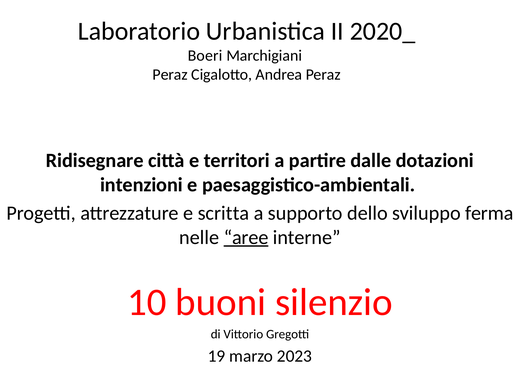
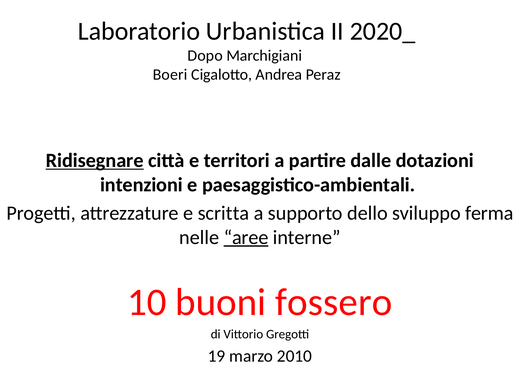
Boeri: Boeri -> Dopo (205, 56)
Peraz: Peraz -> Boeri (170, 75)
Ridisegnare underline: none -> present (95, 160)
silenzio: silenzio -> fossero (334, 302)
2023: 2023 -> 2010 (294, 356)
